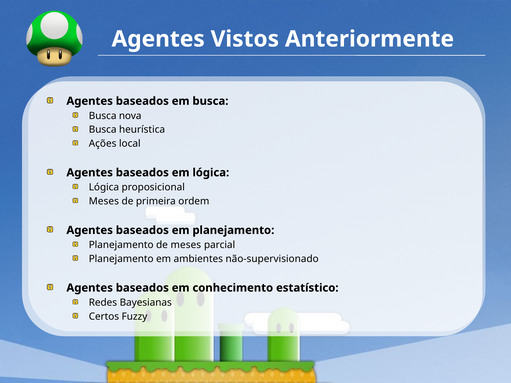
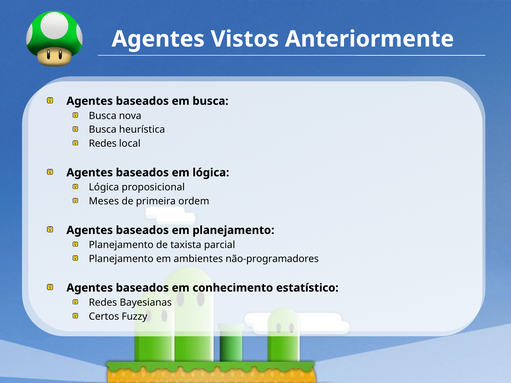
Ações: Ações -> Redes (103, 144)
de meses: meses -> taxista (186, 245)
não-supervisionado: não-supervisionado -> não-programadores (272, 259)
